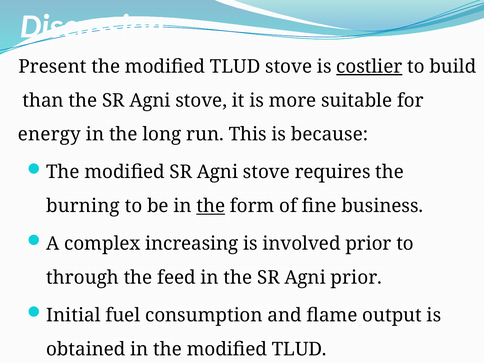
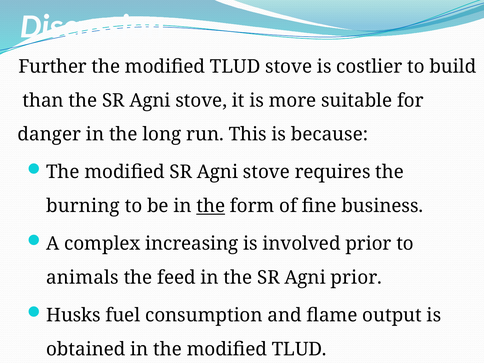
Present: Present -> Further (53, 67)
costlier underline: present -> none (369, 67)
energy: energy -> danger (49, 134)
through: through -> animals (82, 278)
Initial: Initial -> Husks (73, 315)
